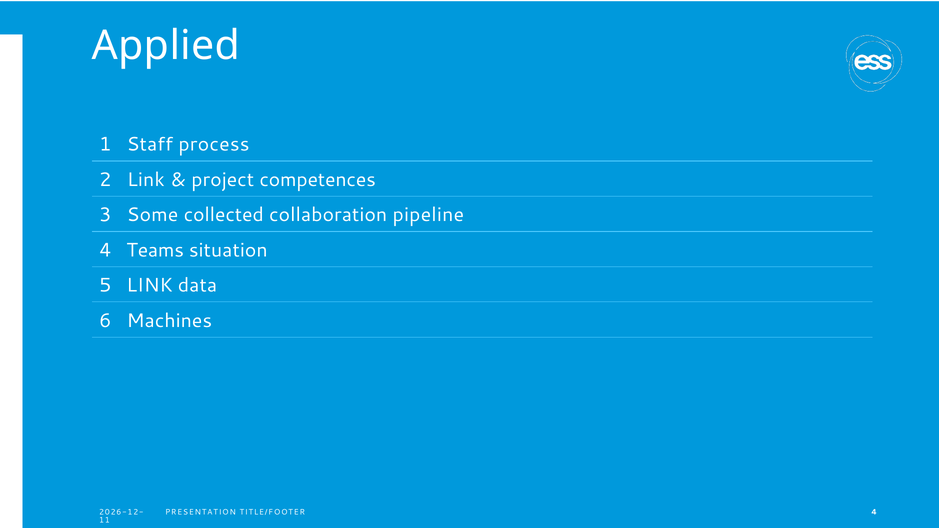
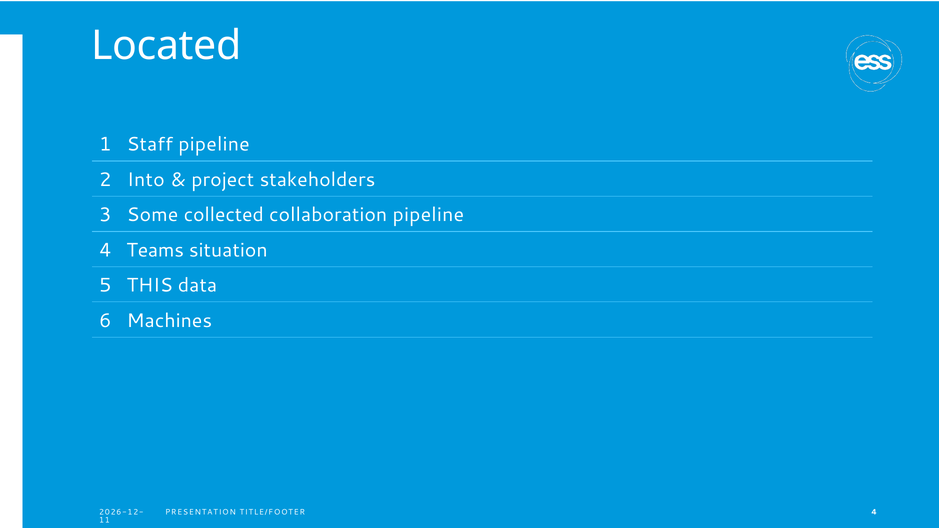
Applied: Applied -> Located (166, 46)
Staff process: process -> pipeline (214, 145)
2 Link: Link -> Into (146, 180)
competences: competences -> stakeholders (318, 180)
5 LINK: LINK -> THIS (150, 285)
